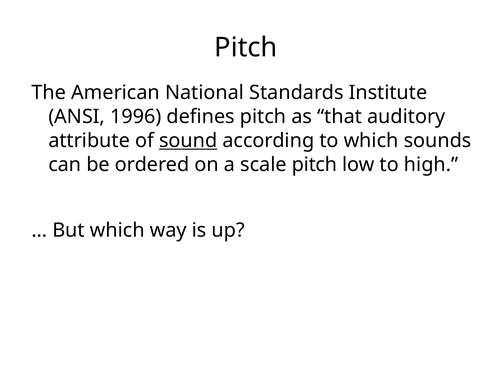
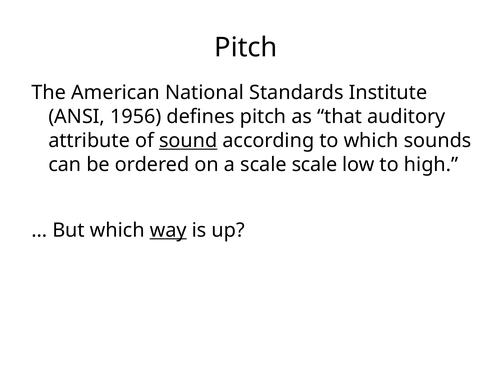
1996: 1996 -> 1956 (136, 117)
scale pitch: pitch -> scale (315, 165)
way underline: none -> present (168, 230)
